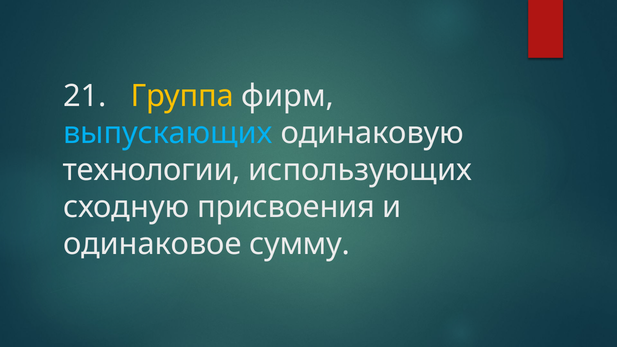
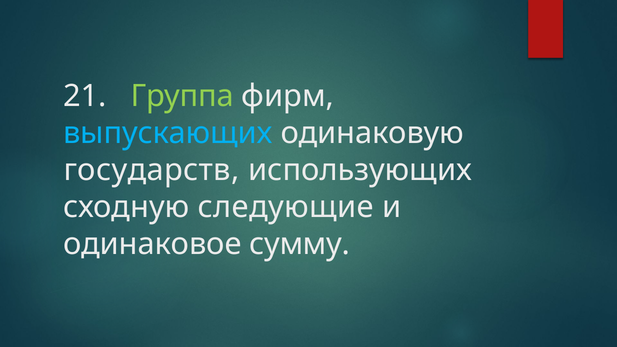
Группа colour: yellow -> light green (182, 96)
технологии: технологии -> государств (151, 170)
присвоения: присвоения -> следующие (286, 207)
